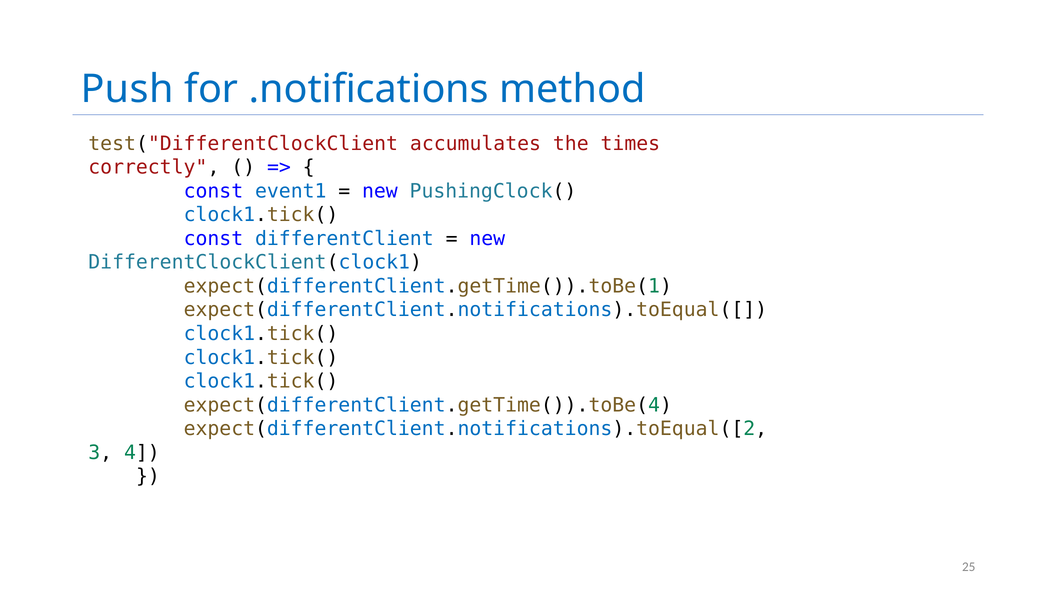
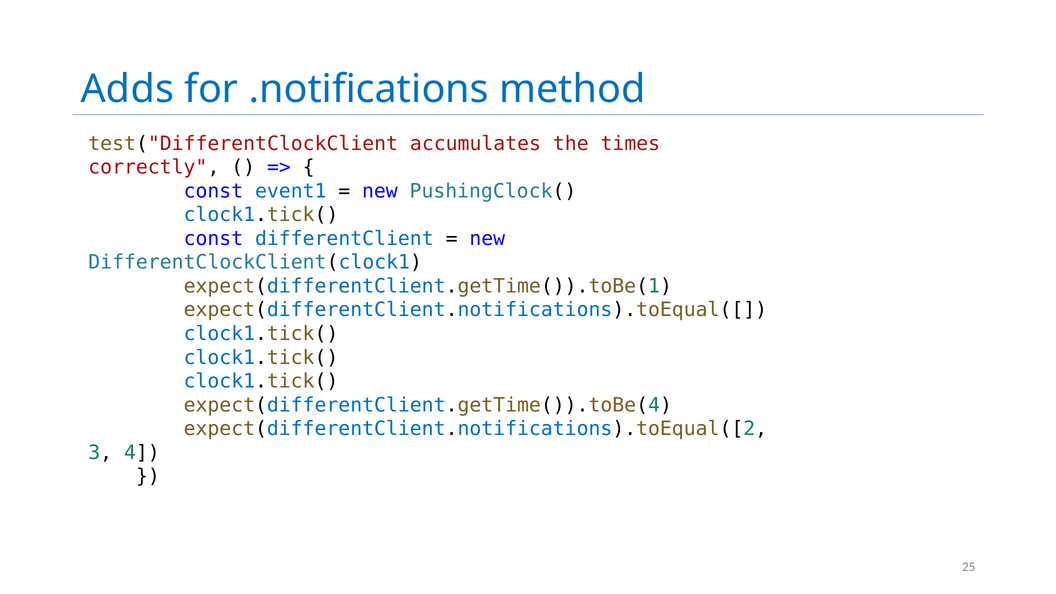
Push: Push -> Adds (127, 89)
